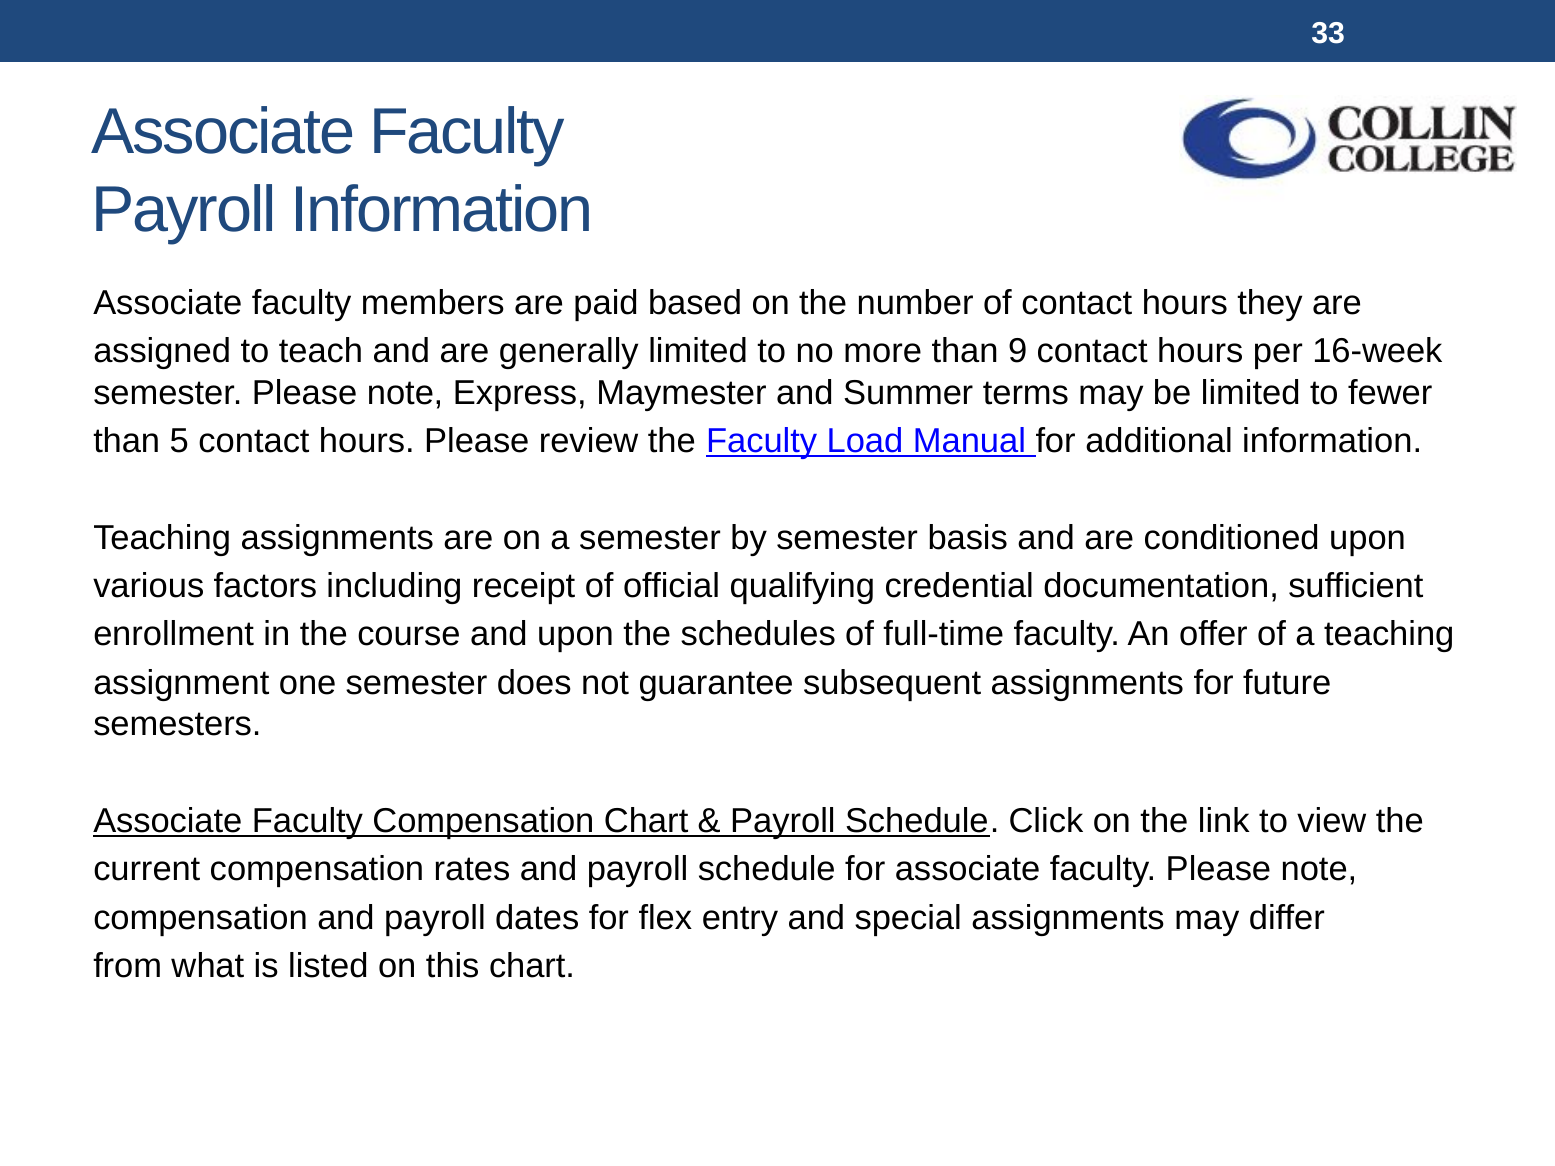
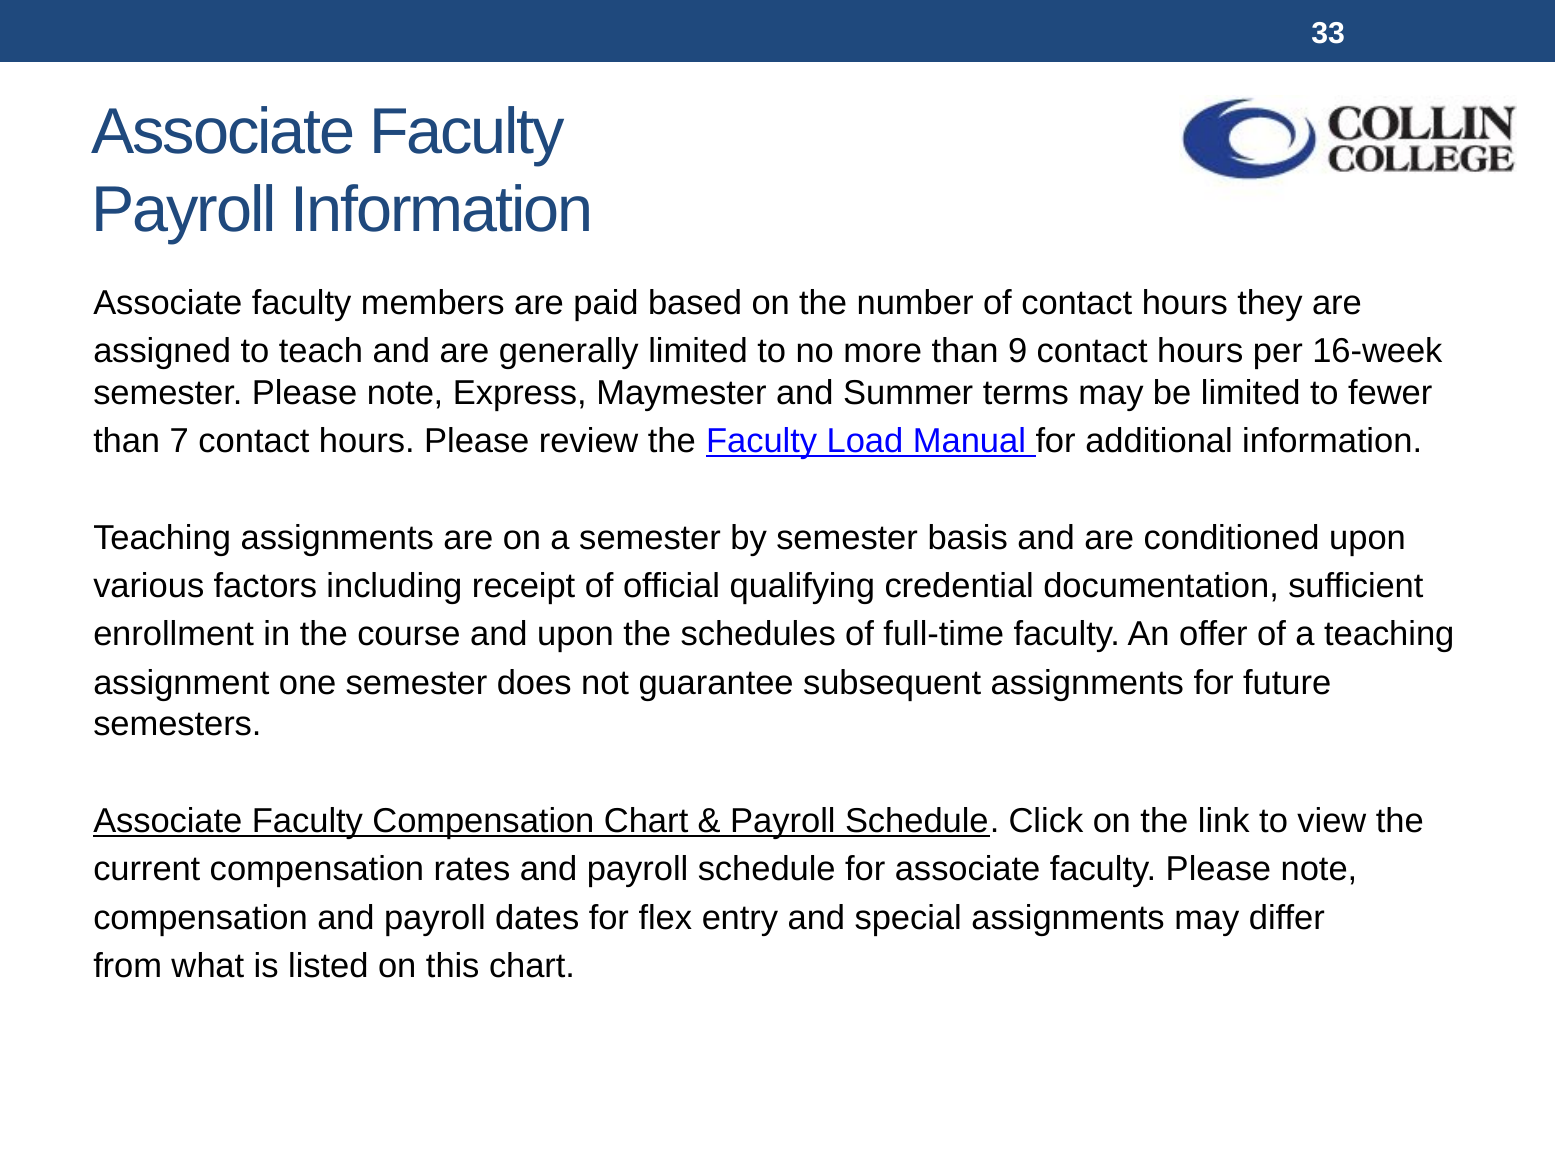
5: 5 -> 7 (179, 441)
